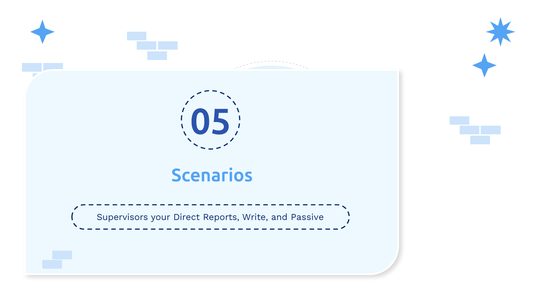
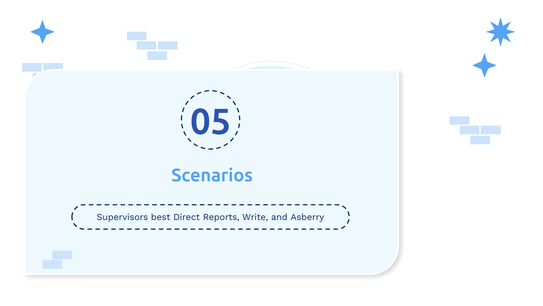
your: your -> best (161, 217)
Passive: Passive -> Asberry (307, 217)
